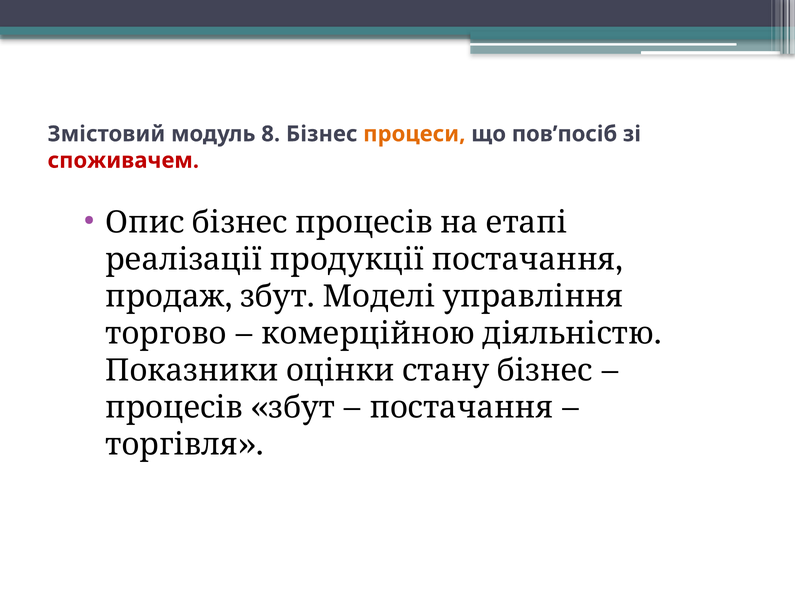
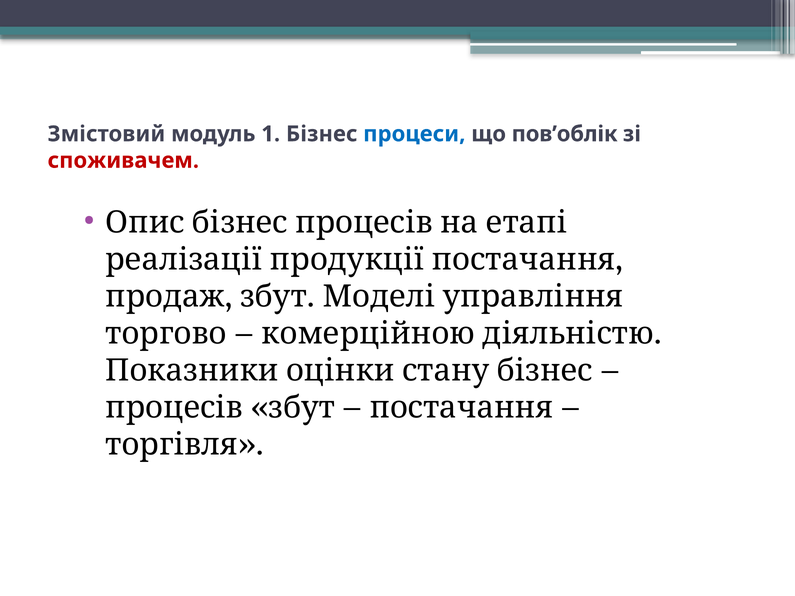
8: 8 -> 1 (271, 134)
процеси colour: orange -> blue (414, 134)
пов’посіб: пов’посіб -> пов’облік (565, 134)
